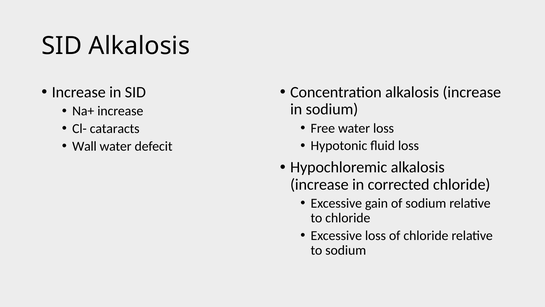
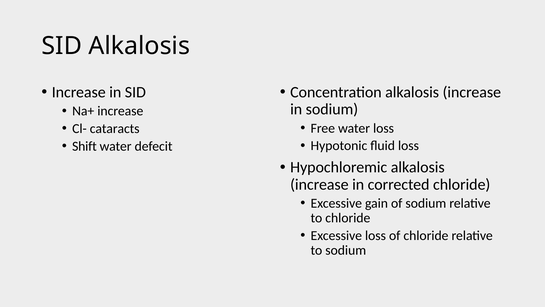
Wall: Wall -> Shift (84, 146)
